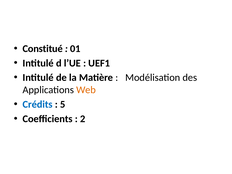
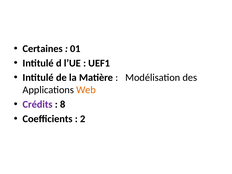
Constitué: Constitué -> Certaines (43, 49)
Crédits colour: blue -> purple (38, 104)
5: 5 -> 8 (63, 104)
